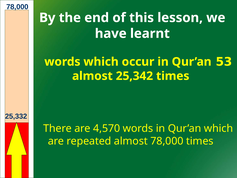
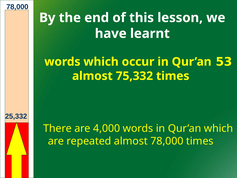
25,342: 25,342 -> 75,332 (134, 76)
4,570: 4,570 -> 4,000 (107, 128)
